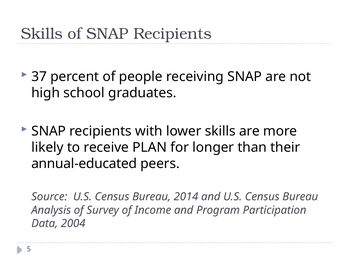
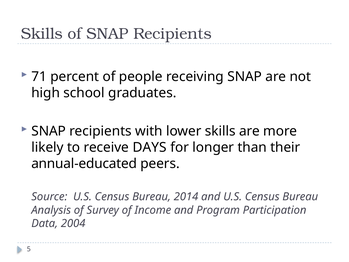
37: 37 -> 71 (39, 76)
PLAN: PLAN -> DAYS (150, 147)
